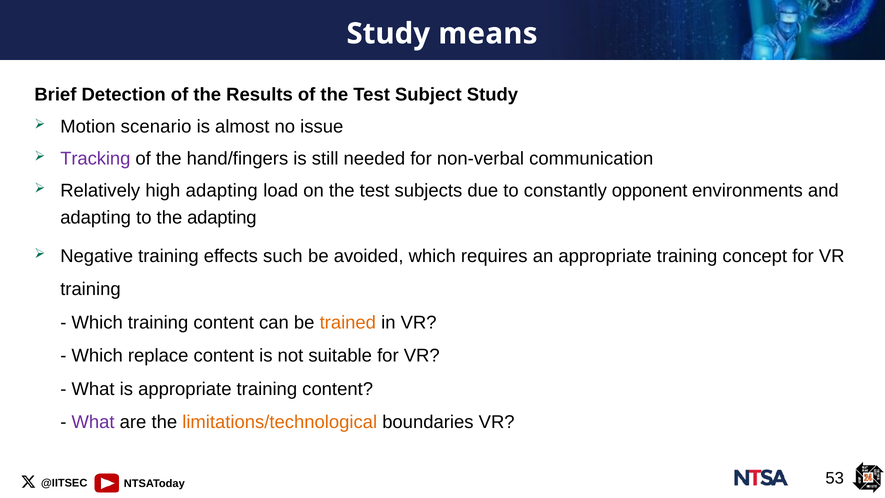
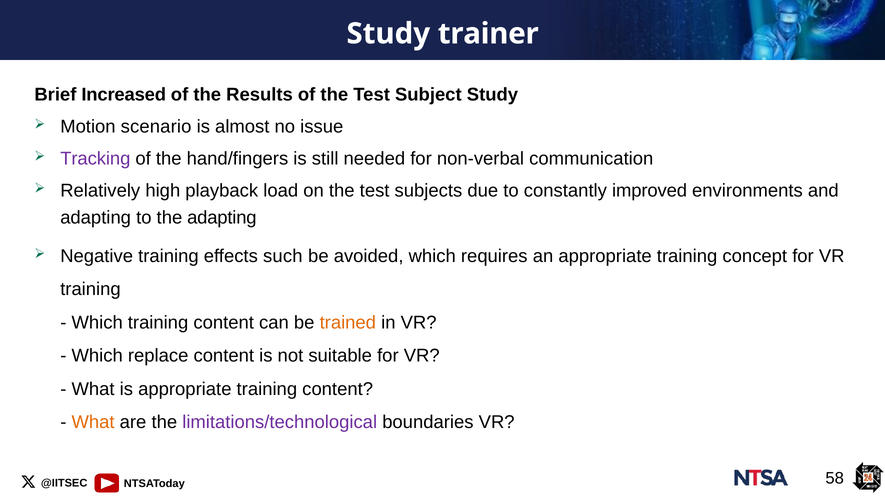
means: means -> trainer (488, 34)
Detection: Detection -> Increased (124, 95)
high adapting: adapting -> playback (222, 191)
opponent: opponent -> improved (650, 191)
What colour: purple -> orange (93, 422)
limitations/technological colour: orange -> purple (280, 422)
53: 53 -> 58 (835, 478)
